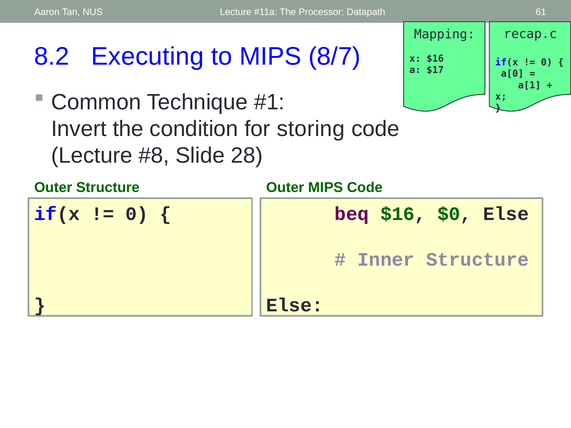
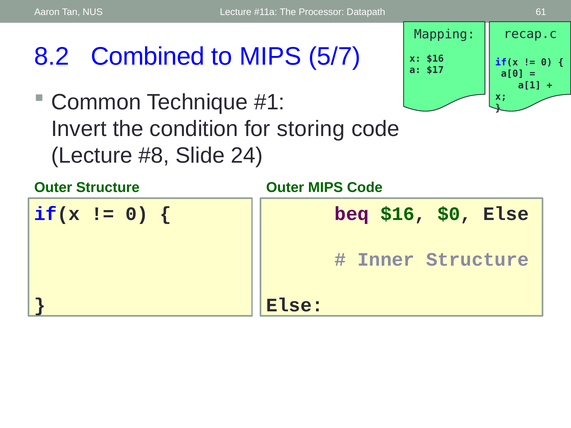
Executing: Executing -> Combined (148, 57)
8/7: 8/7 -> 5/7 (335, 57)
28: 28 -> 24 (247, 155)
